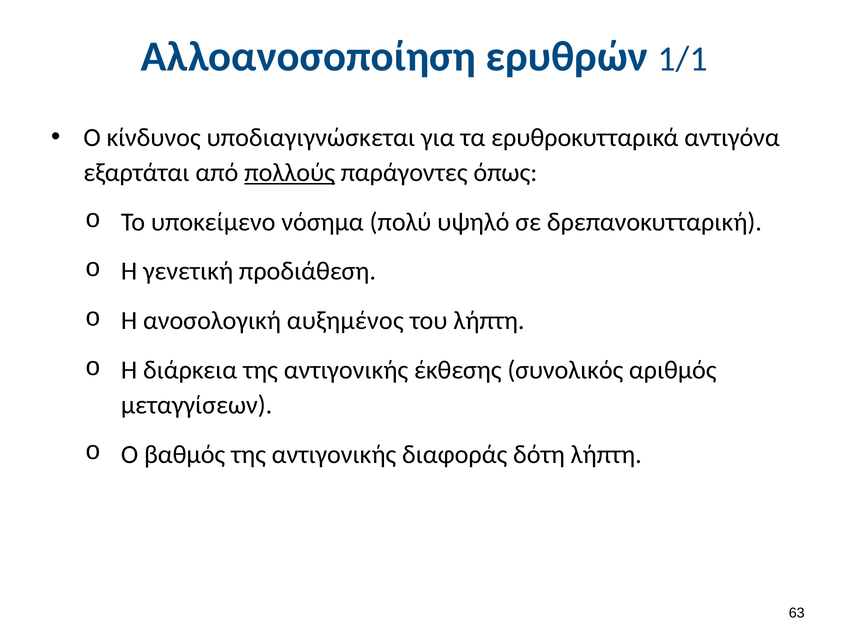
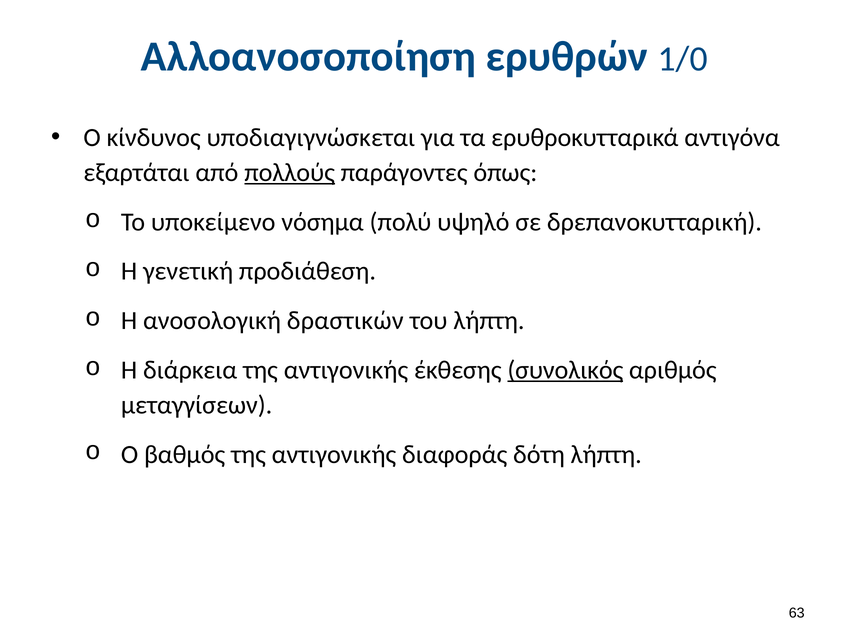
1/1: 1/1 -> 1/0 (683, 59)
αυξημένος: αυξημένος -> δραστικών (345, 321)
συνολικός underline: none -> present (565, 370)
